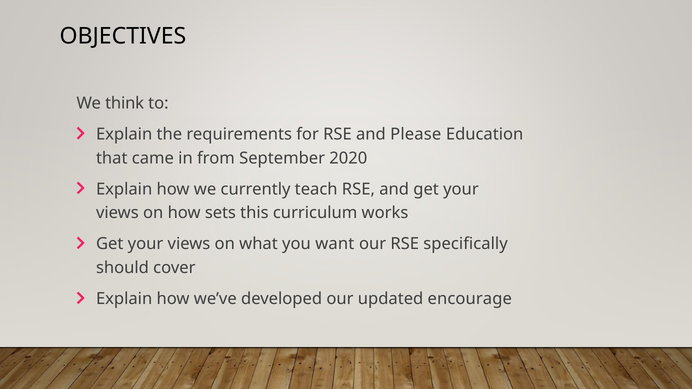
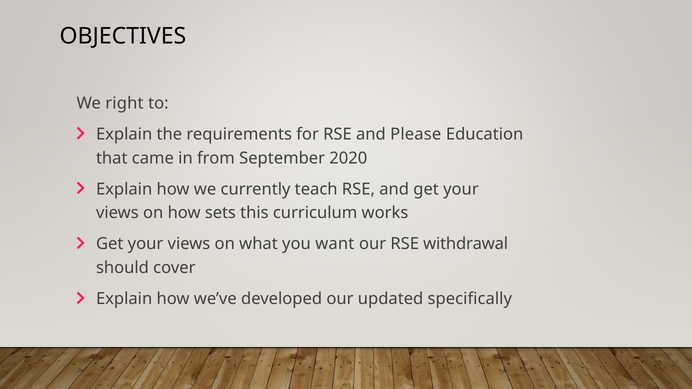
think: think -> right (124, 103)
specifically: specifically -> withdrawal (466, 244)
encourage: encourage -> specifically (470, 299)
